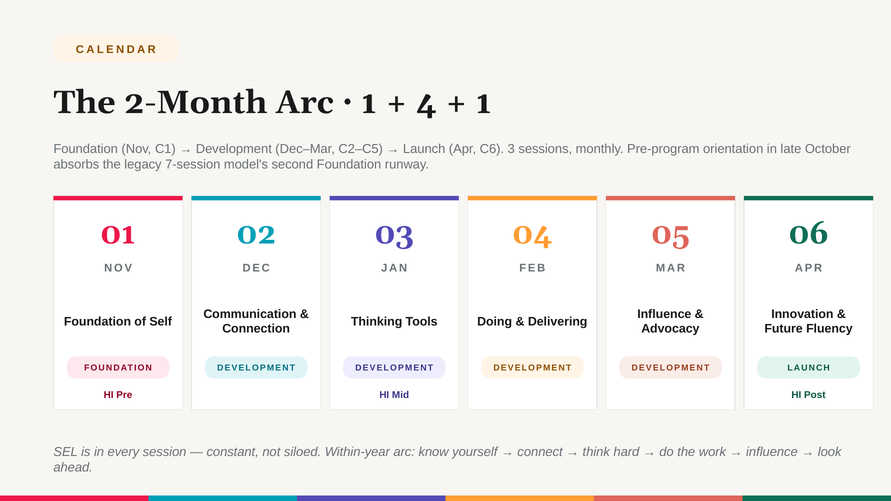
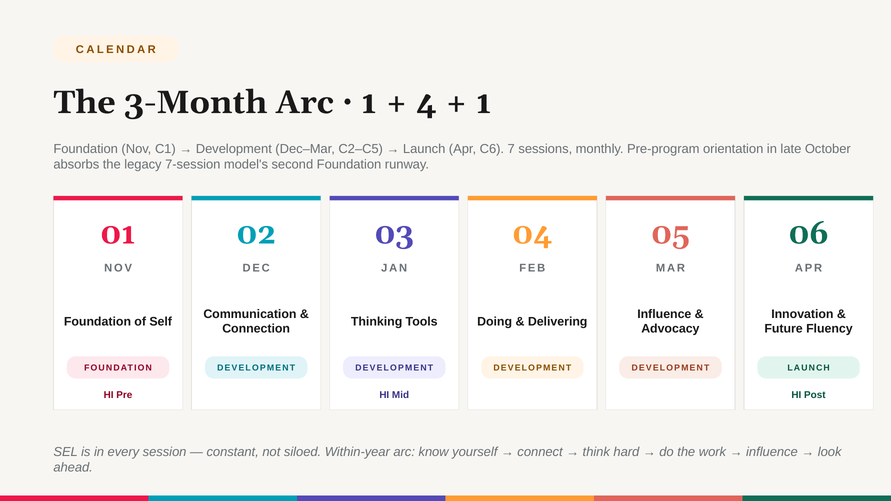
2-Month: 2-Month -> 3-Month (196, 102)
3: 3 -> 7 (511, 149)
